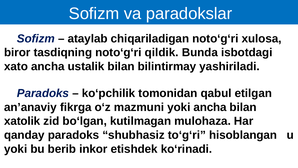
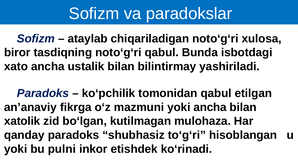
noto‘g‘ri qildik: qildik -> qabul (162, 52)
berib: berib -> pulni (62, 149)
